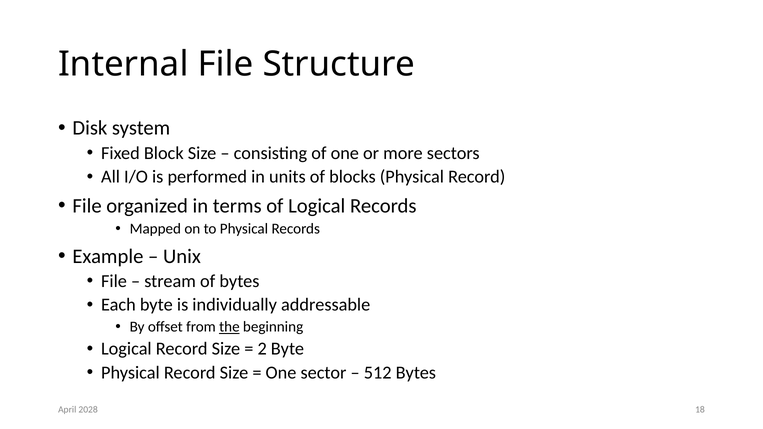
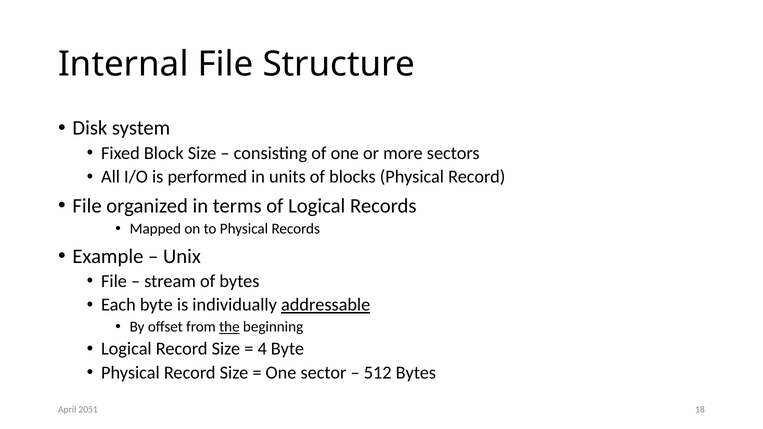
addressable underline: none -> present (326, 305)
2: 2 -> 4 (262, 349)
2028: 2028 -> 2051 (88, 410)
